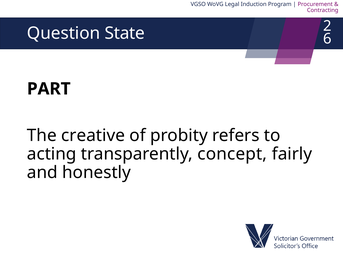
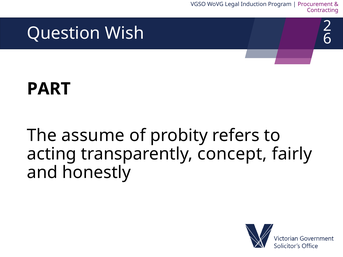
State: State -> Wish (125, 33)
creative: creative -> assume (93, 135)
